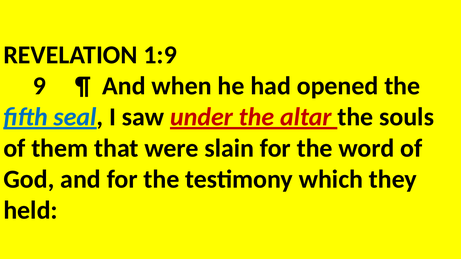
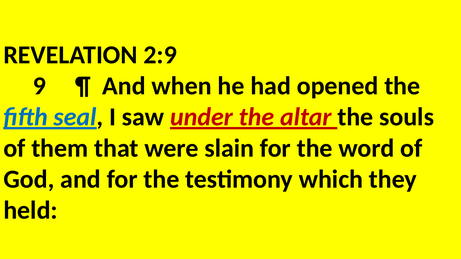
1:9: 1:9 -> 2:9 (160, 55)
